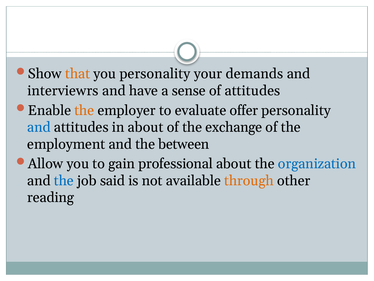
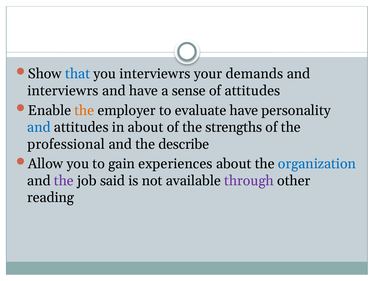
that colour: orange -> blue (78, 74)
you personality: personality -> interviewrs (155, 74)
evaluate offer: offer -> have (244, 110)
exchange: exchange -> strengths (234, 127)
employment: employment -> professional (66, 144)
between: between -> describe (184, 144)
professional: professional -> experiences (175, 164)
the colour: blue -> purple (64, 180)
through colour: orange -> purple (249, 180)
